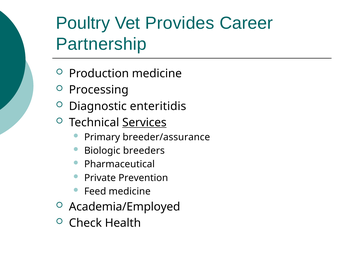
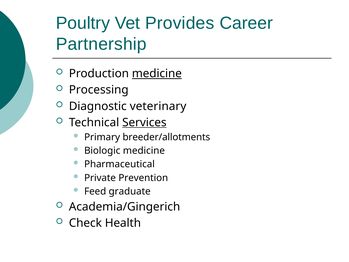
medicine underline: none -> present (157, 74)
enteritidis: enteritidis -> veterinary (158, 106)
breeder/assurance: breeder/assurance -> breeder/allotments (166, 137)
Biologic breeders: breeders -> medicine (144, 151)
Feed medicine: medicine -> graduate (130, 191)
Academia/Employed: Academia/Employed -> Academia/Gingerich (125, 207)
